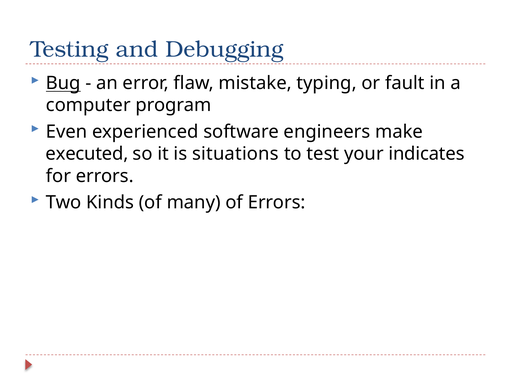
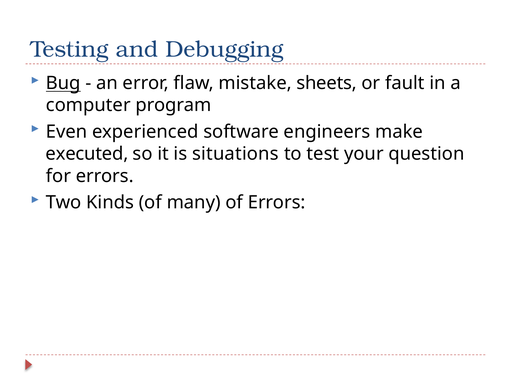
typing: typing -> sheets (327, 83)
indicates: indicates -> question (426, 154)
